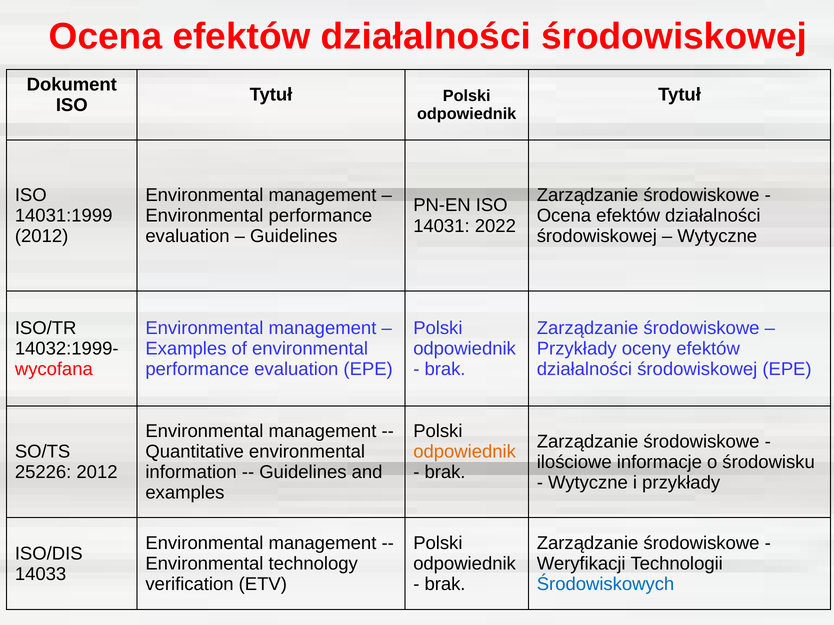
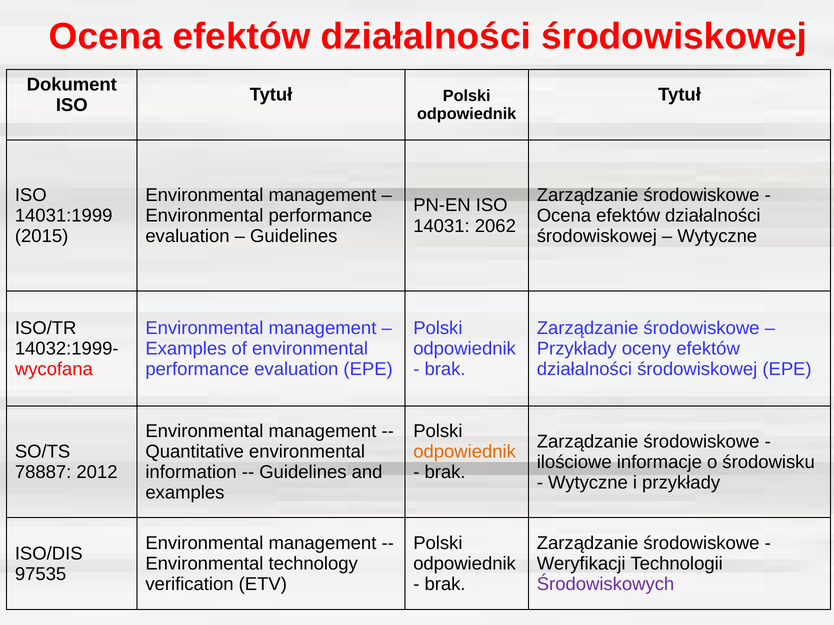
2022: 2022 -> 2062 (495, 226)
2012: 2012 -> 2015 (42, 236)
25226: 25226 -> 78887 (43, 473)
14033: 14033 -> 97535 (41, 574)
Środowiskowych colour: blue -> purple (606, 585)
